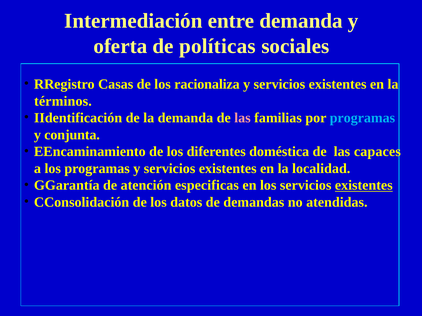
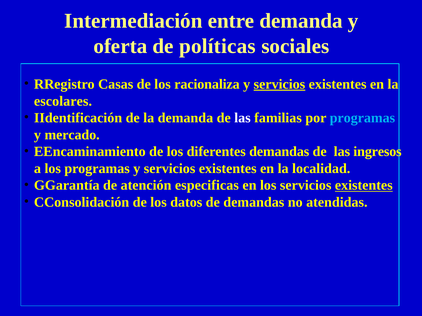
servicios underline: none -> present (279, 84)
términos: términos -> escolares (63, 101)
las colour: pink -> white (242, 118)
conjunta: conjunta -> mercado (72, 135)
diferentes doméstica: doméstica -> demandas (279, 152)
capaces: capaces -> ingresos (378, 152)
